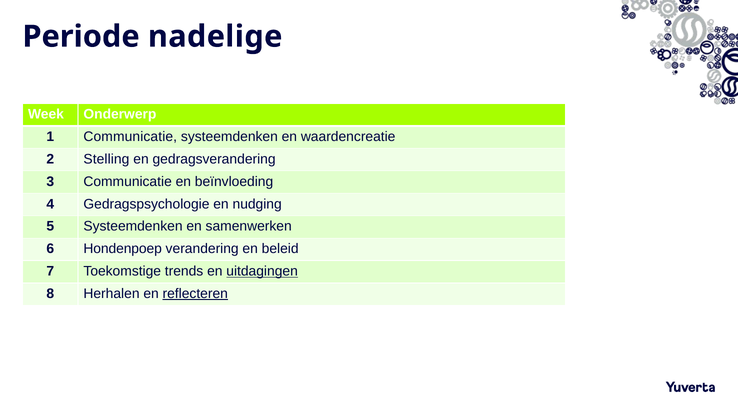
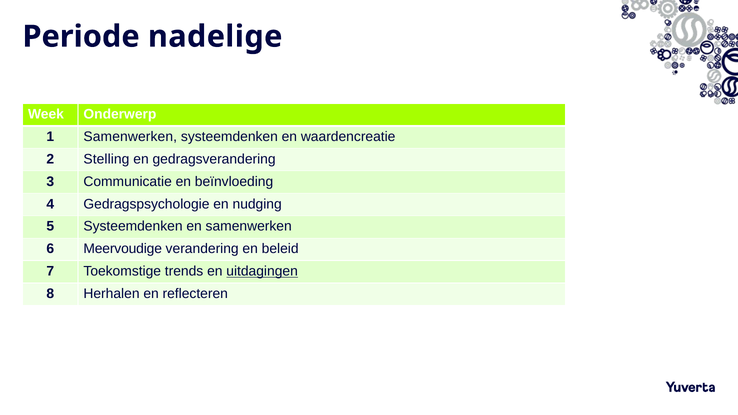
1 Communicatie: Communicatie -> Samenwerken (130, 137)
Hondenpoep: Hondenpoep -> Meervoudige (123, 249)
reflecteren underline: present -> none (195, 294)
